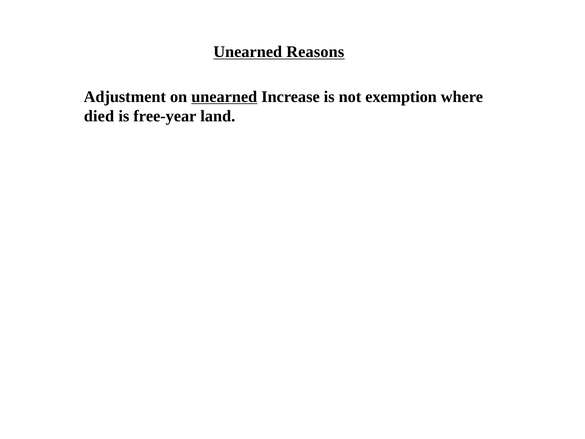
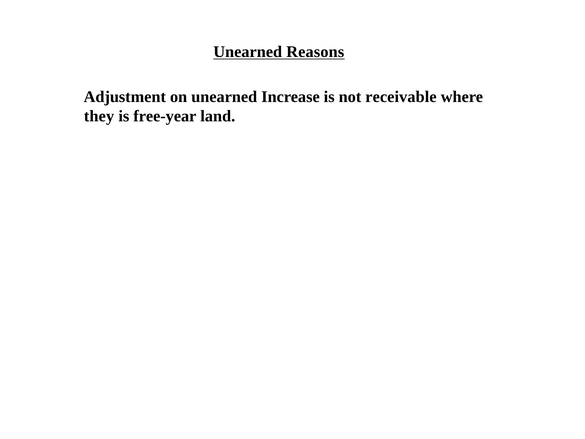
unearned underline: present -> none (224, 97)
exemption: exemption -> receivable (401, 97)
died: died -> they (99, 116)
